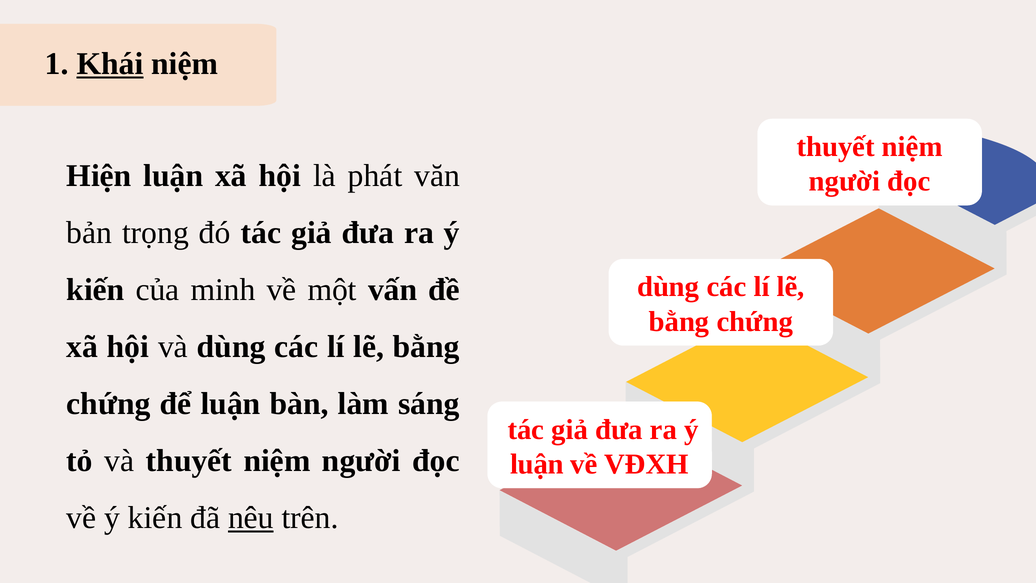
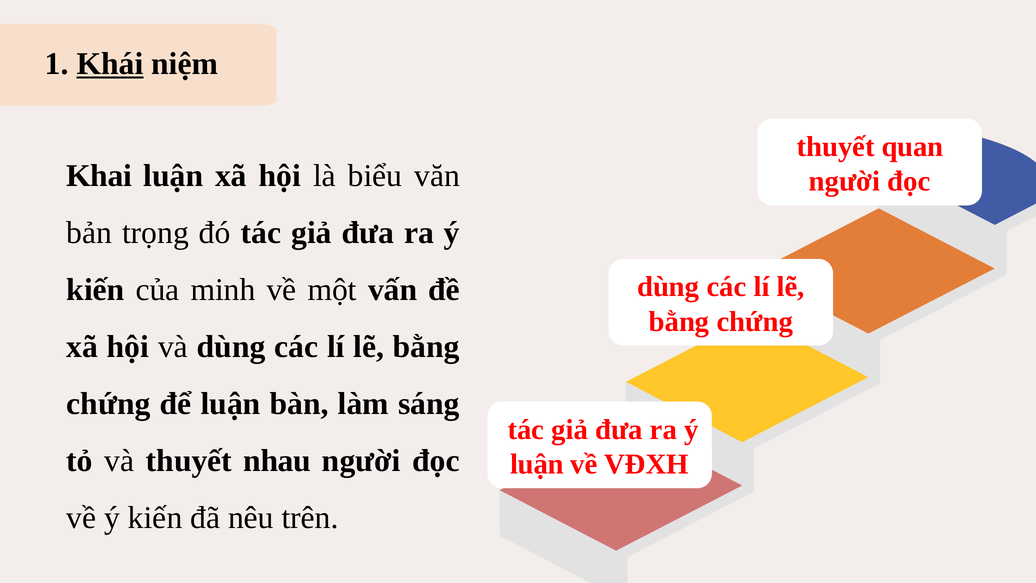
niệm: niệm -> quan (912, 147)
Hiện: Hiện -> Khai (99, 176)
phát: phát -> biểu (375, 176)
và thuyết niệm: niệm -> nhau (277, 461)
nêu underline: present -> none (251, 517)
